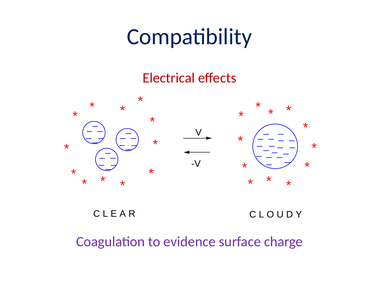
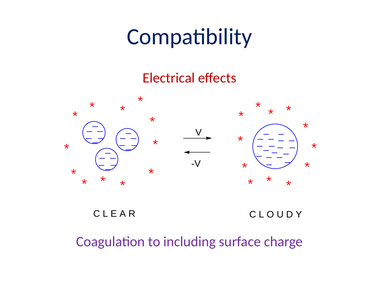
evidence: evidence -> including (190, 241)
